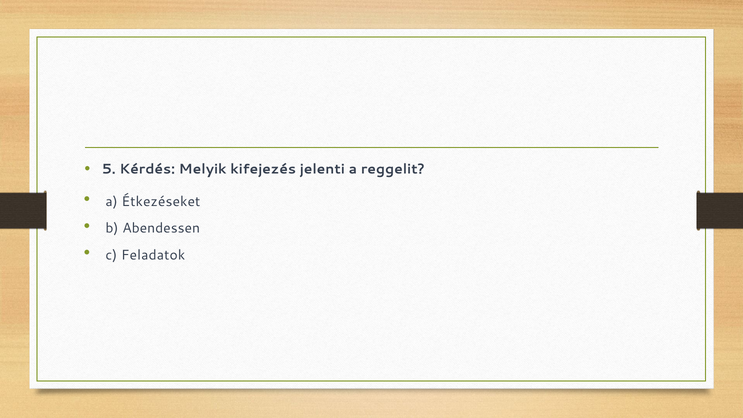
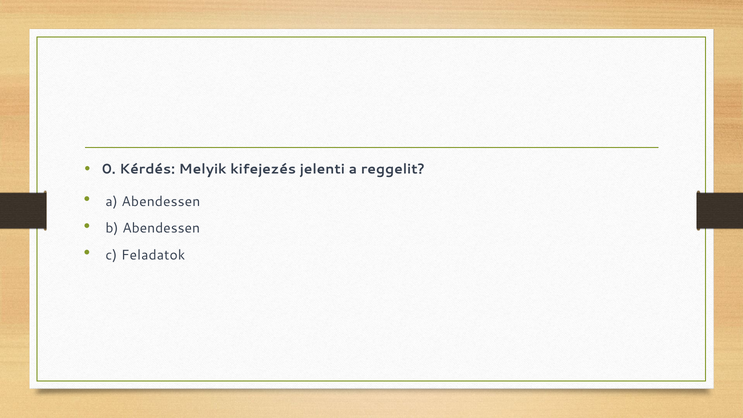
5: 5 -> 0 (109, 169)
a Étkezéseket: Étkezéseket -> Abendessen (161, 201)
